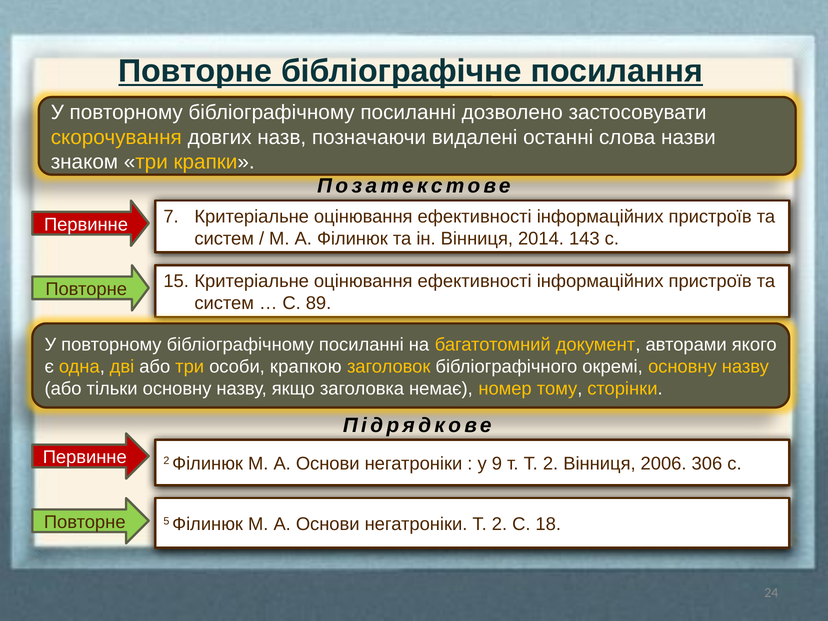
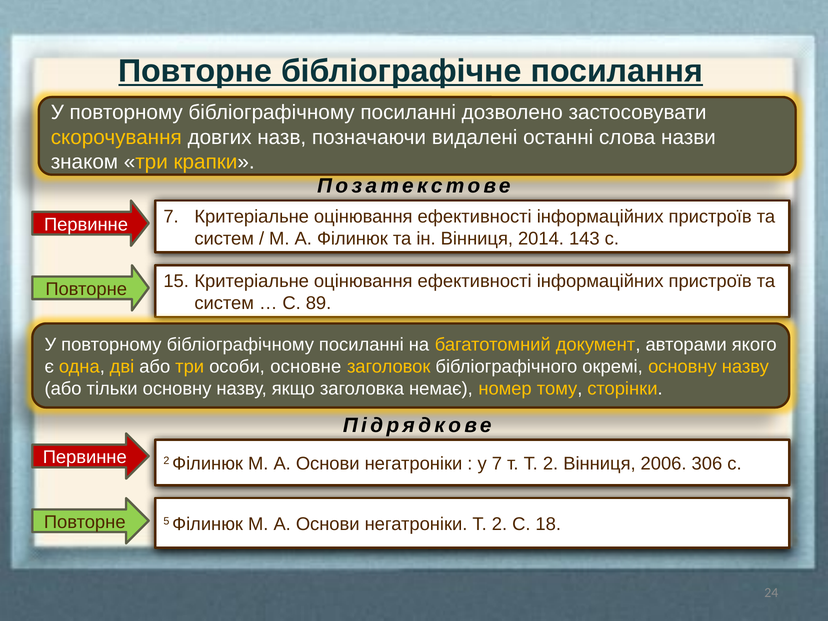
крапкою: крапкою -> основне (306, 367)
у 9: 9 -> 7 (497, 464)
